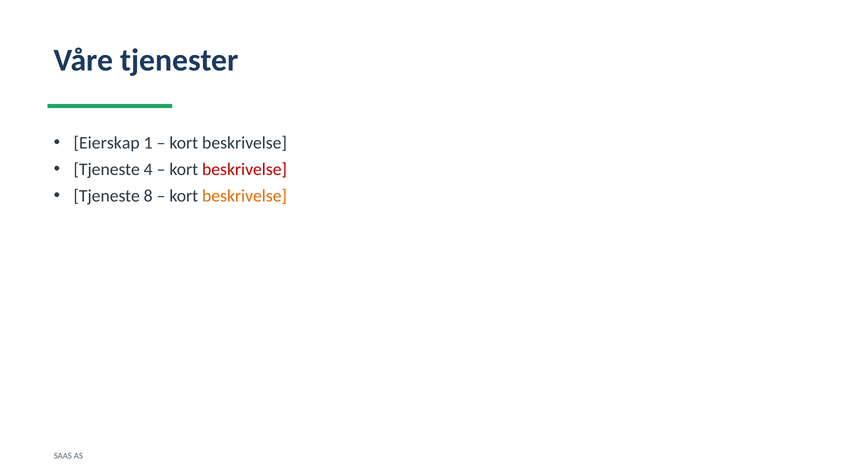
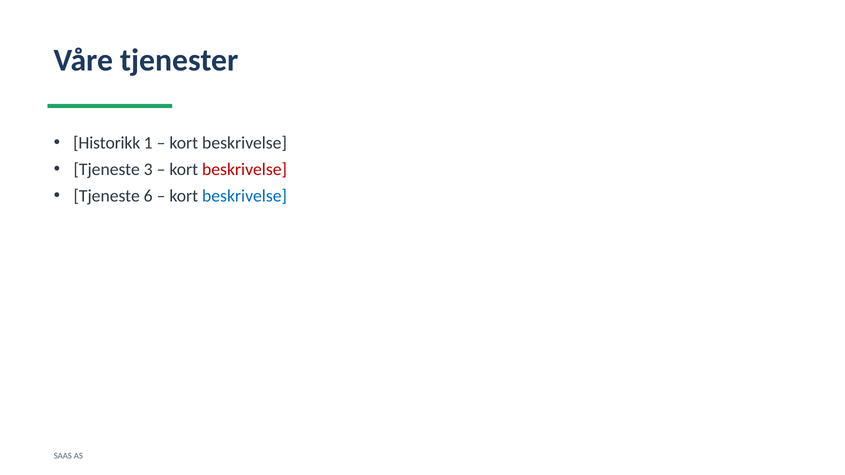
Eierskap: Eierskap -> Historikk (107, 143)
4: 4 -> 3 (148, 170)
8: 8 -> 6 (148, 196)
beskrivelse colour: orange -> blue (245, 196)
